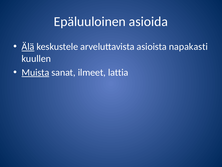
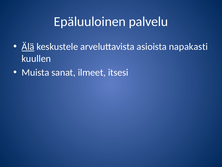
asioida: asioida -> palvelu (148, 21)
Muista underline: present -> none (35, 72)
lattia: lattia -> itsesi (118, 72)
